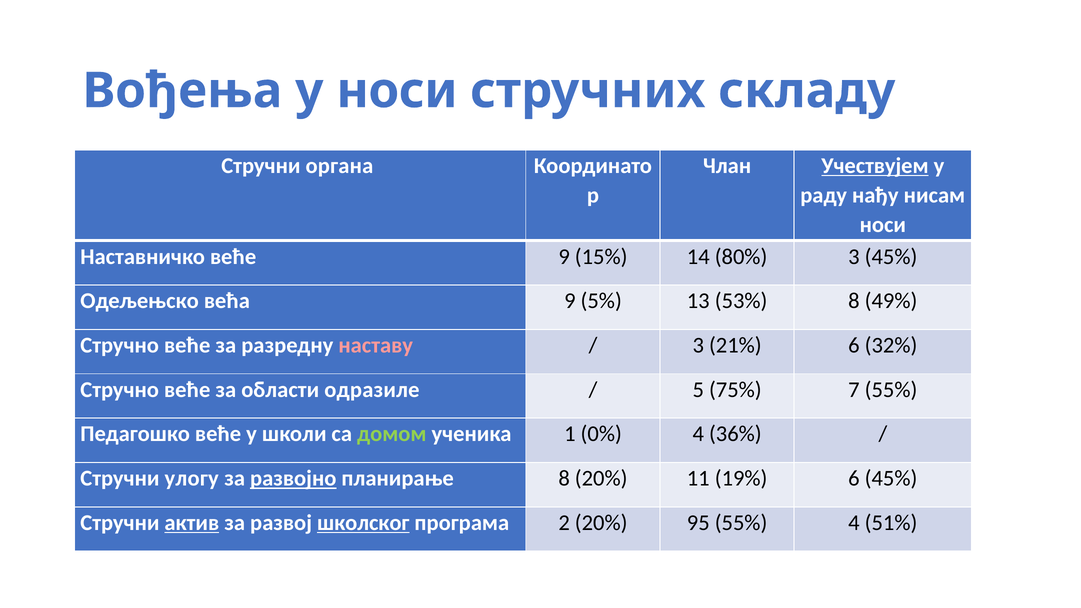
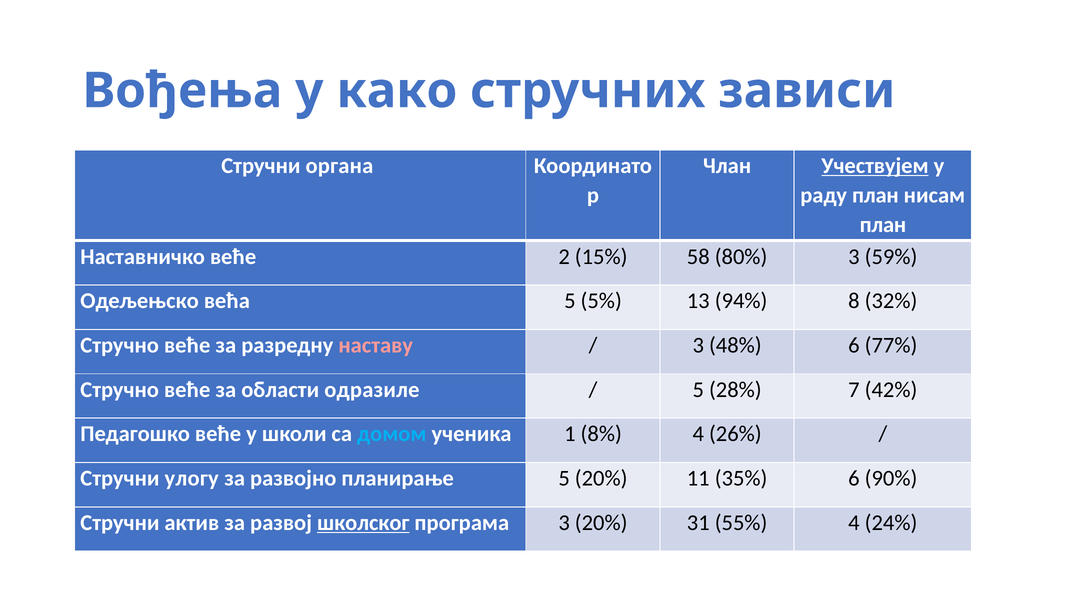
у носи: носи -> како (397, 91)
складу: складу -> зависи (807, 91)
раду нађу: нађу -> план (875, 195)
носи: носи -> план (883, 225)
веће 9: 9 -> 2 (564, 257)
14: 14 -> 58 (698, 257)
3 45%: 45% -> 59% (891, 257)
већа 9: 9 -> 5 (570, 301)
53%: 53% -> 94% (741, 301)
49%: 49% -> 32% (891, 301)
21%: 21% -> 48% (735, 345)
32%: 32% -> 77% (891, 345)
75%: 75% -> 28% (735, 390)
7 55%: 55% -> 42% (891, 390)
домом colour: light green -> light blue (392, 434)
0%: 0% -> 8% (601, 434)
36%: 36% -> 26% (735, 434)
развојно underline: present -> none (293, 478)
планирање 8: 8 -> 5 (564, 478)
19%: 19% -> 35% (741, 478)
6 45%: 45% -> 90% (891, 478)
актив underline: present -> none (192, 523)
програма 2: 2 -> 3 (564, 523)
95: 95 -> 31 (698, 523)
51%: 51% -> 24% (891, 523)
